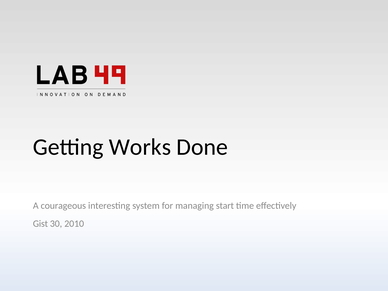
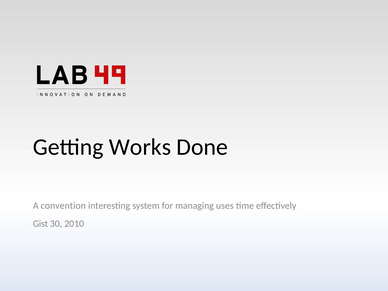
courageous: courageous -> convention (63, 206)
start: start -> uses (225, 206)
